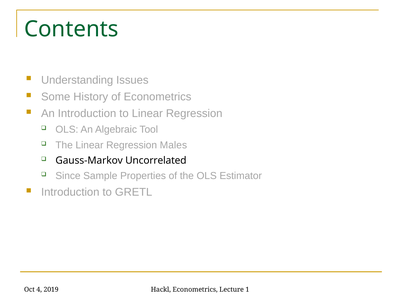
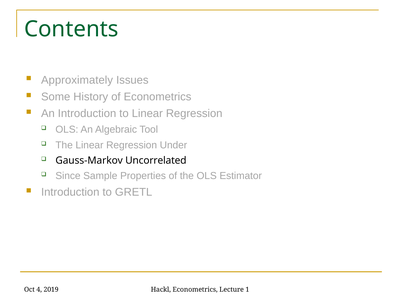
Understanding: Understanding -> Approximately (77, 80)
Males: Males -> Under (173, 145)
